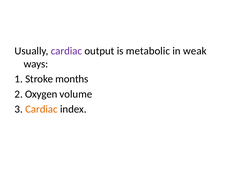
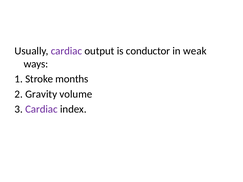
metabolic: metabolic -> conductor (148, 51)
Oxygen: Oxygen -> Gravity (41, 94)
Cardiac colour: orange -> purple (41, 109)
